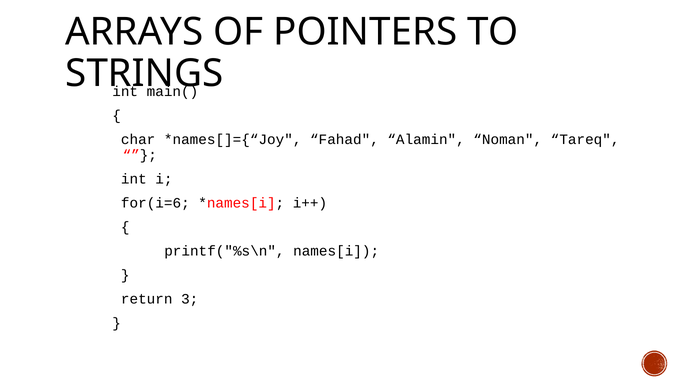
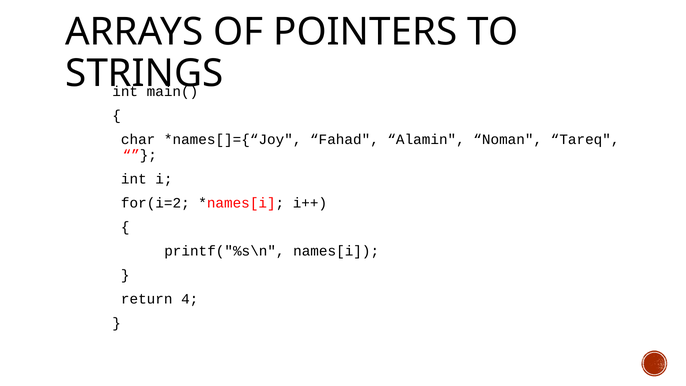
for(i=6: for(i=6 -> for(i=2 (155, 203)
3: 3 -> 4 (190, 299)
